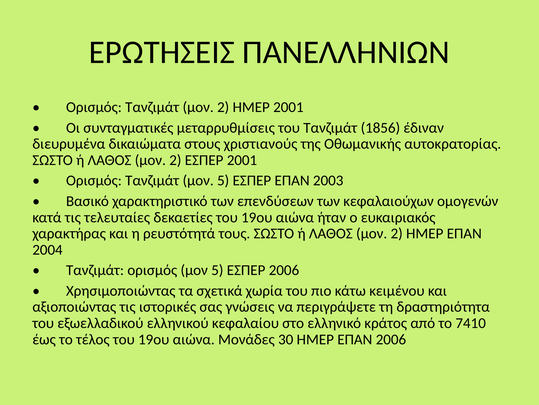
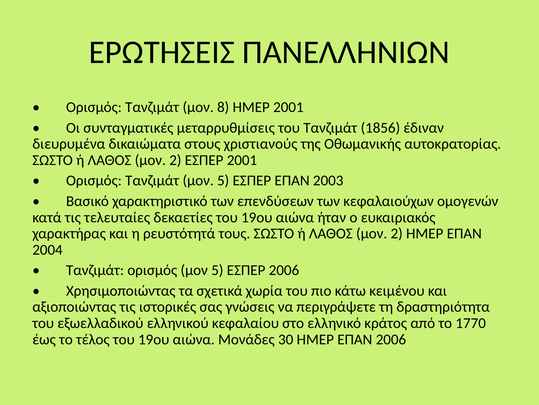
Τανζιμάτ μον 2: 2 -> 8 (223, 107)
7410: 7410 -> 1770 (471, 323)
